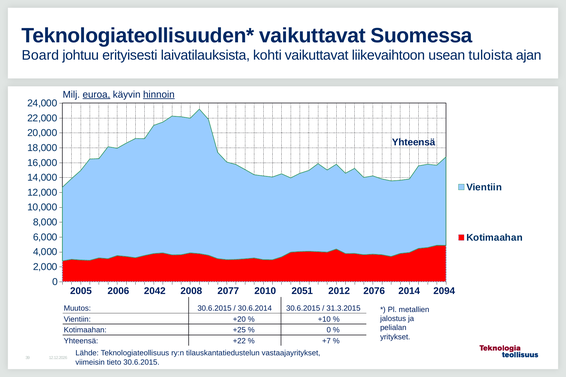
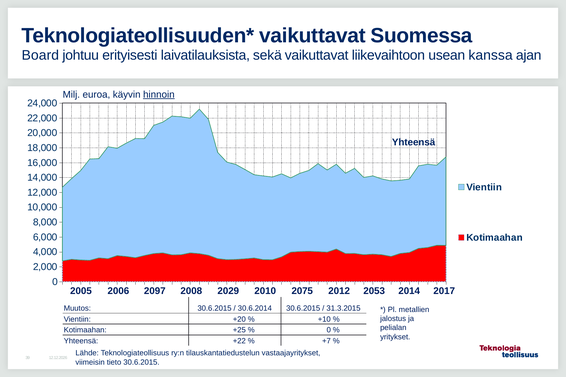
kohti: kohti -> sekä (267, 55)
tuloista: tuloista -> kanssa (491, 55)
euroa underline: present -> none (96, 95)
2042: 2042 -> 2097 (155, 291)
2077: 2077 -> 2029 (228, 291)
2051: 2051 -> 2075 (302, 291)
2076: 2076 -> 2053 (374, 291)
2094: 2094 -> 2017 (444, 291)
